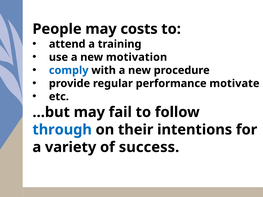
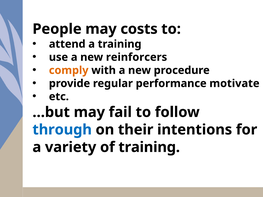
motivation: motivation -> reinforcers (137, 57)
comply colour: blue -> orange (69, 70)
of success: success -> training (149, 147)
